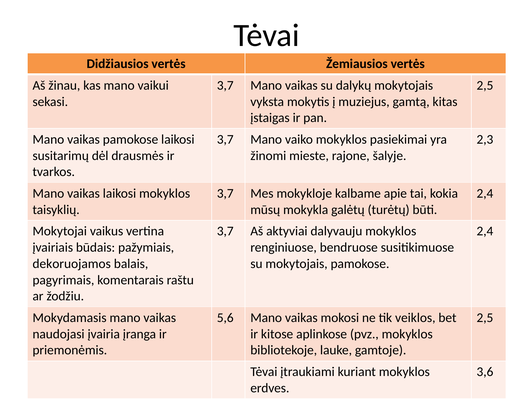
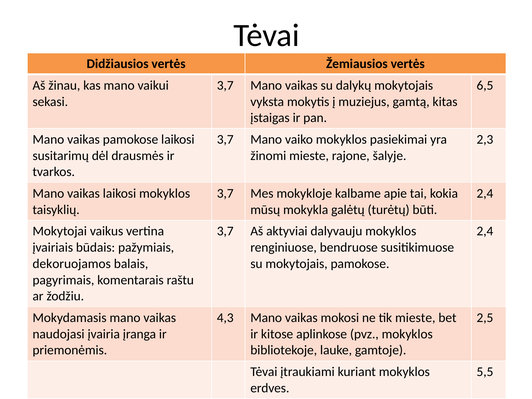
2,5: 2,5 -> 6,5 (485, 85)
5,6: 5,6 -> 4,3 (225, 318)
tik veiklos: veiklos -> mieste (415, 318)
3,6: 3,6 -> 5,5 (485, 372)
